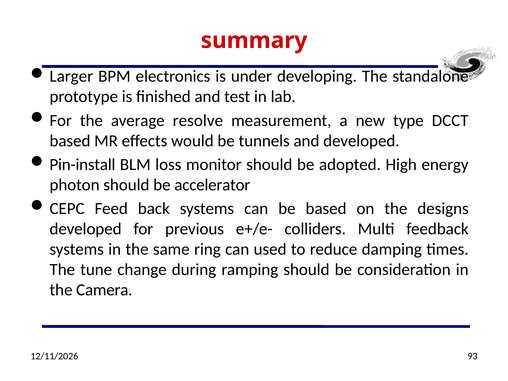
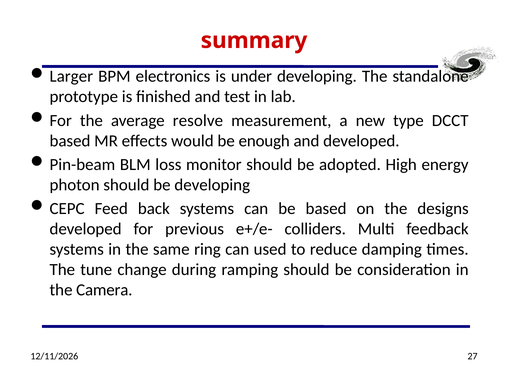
tunnels: tunnels -> enough (264, 141)
Pin-install: Pin-install -> Pin-beam (82, 164)
be accelerator: accelerator -> developing (212, 185)
93: 93 -> 27 (473, 356)
